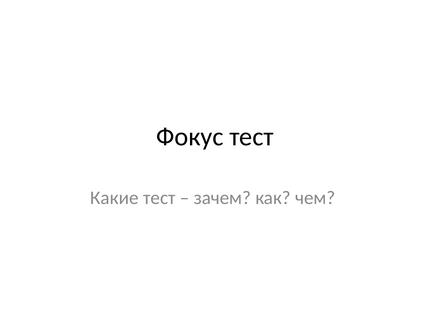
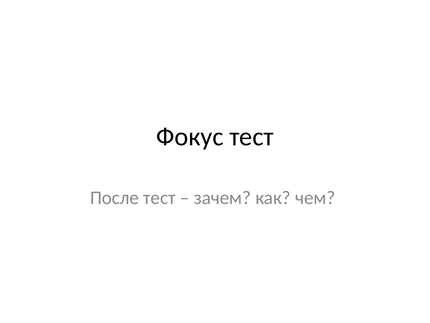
Какие: Какие -> После (115, 198)
